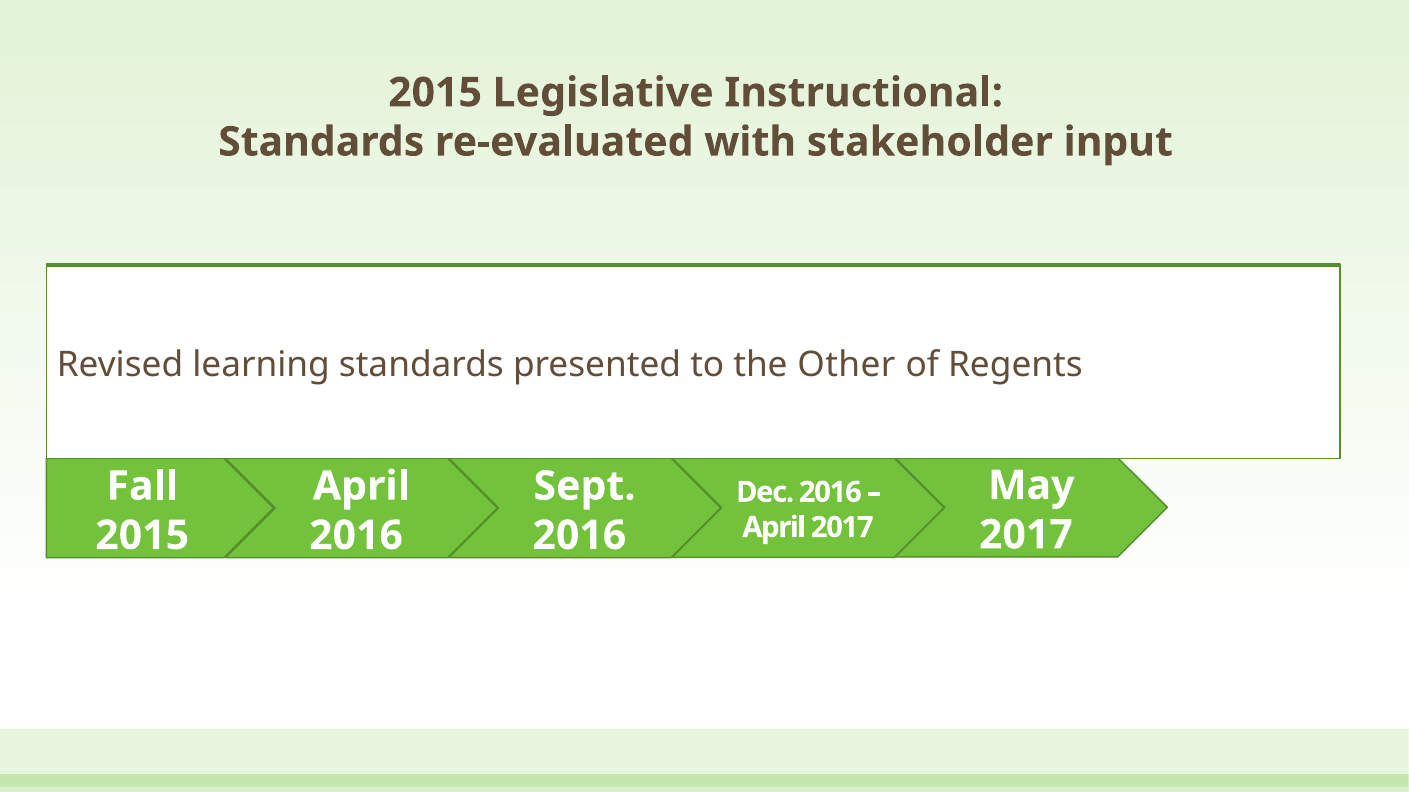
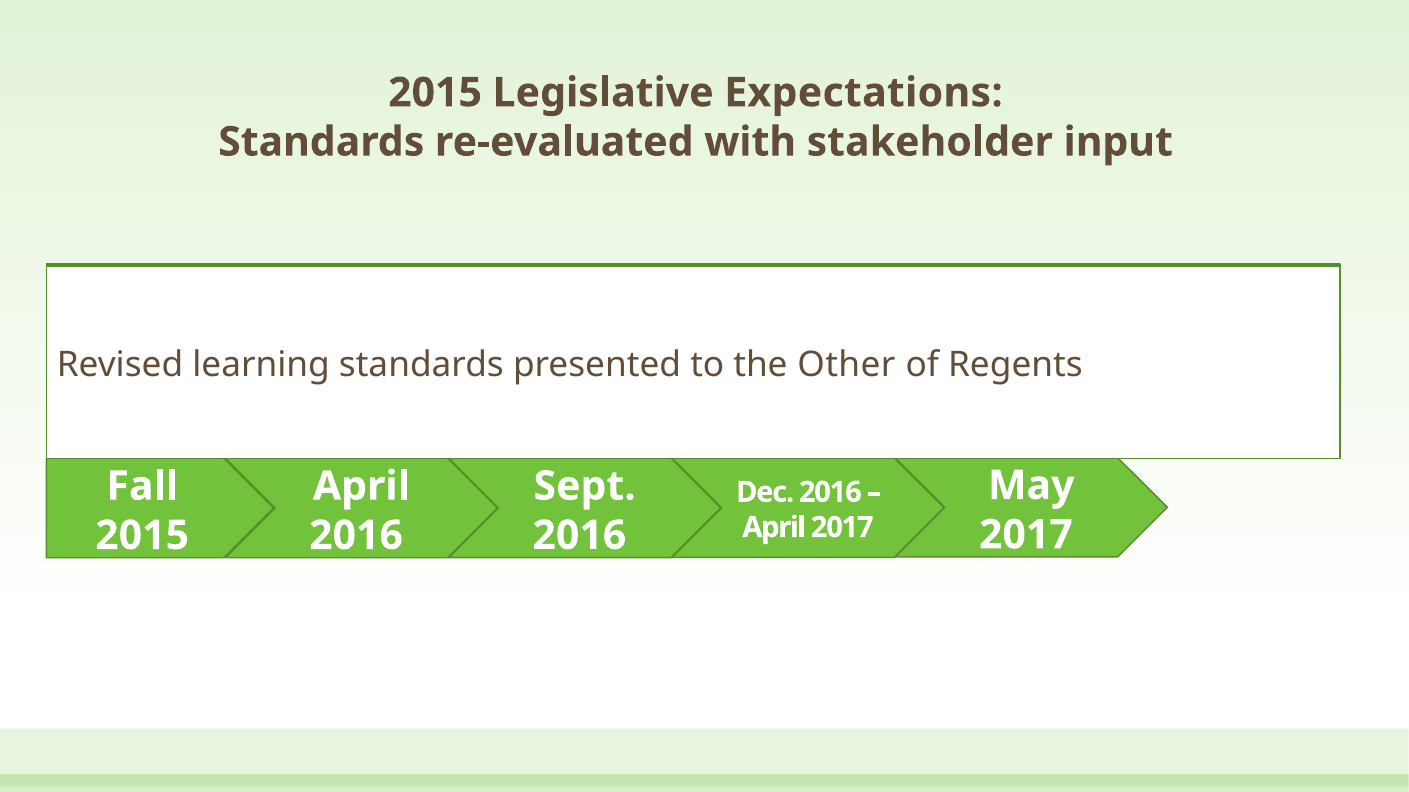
Instructional: Instructional -> Expectations (864, 93)
